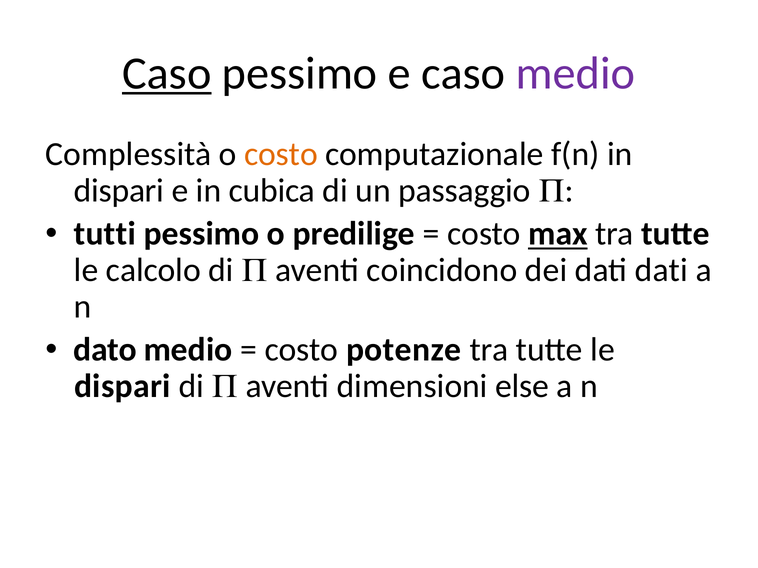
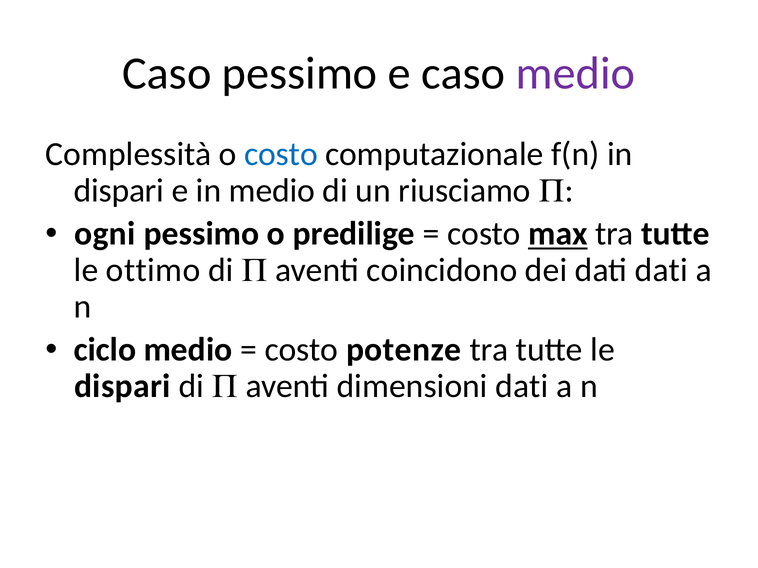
Caso underline: present -> none (167, 73)
costo colour: orange -> blue (281, 154)
in cubica: cubica -> medio (272, 191)
passaggio: passaggio -> riusciamo (465, 191)
tutti: tutti -> ogni (105, 234)
calcolo: calcolo -> ottimo (153, 270)
dato: dato -> ciclo (105, 350)
dimensioni else: else -> dati (522, 386)
